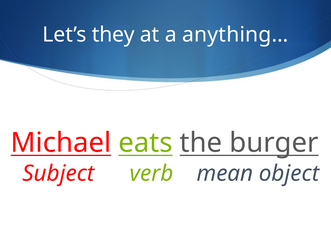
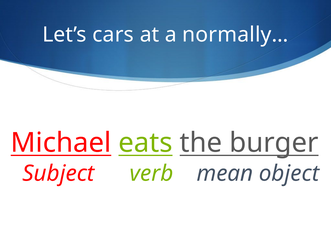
they: they -> cars (113, 35)
anything…: anything… -> normally… (235, 35)
